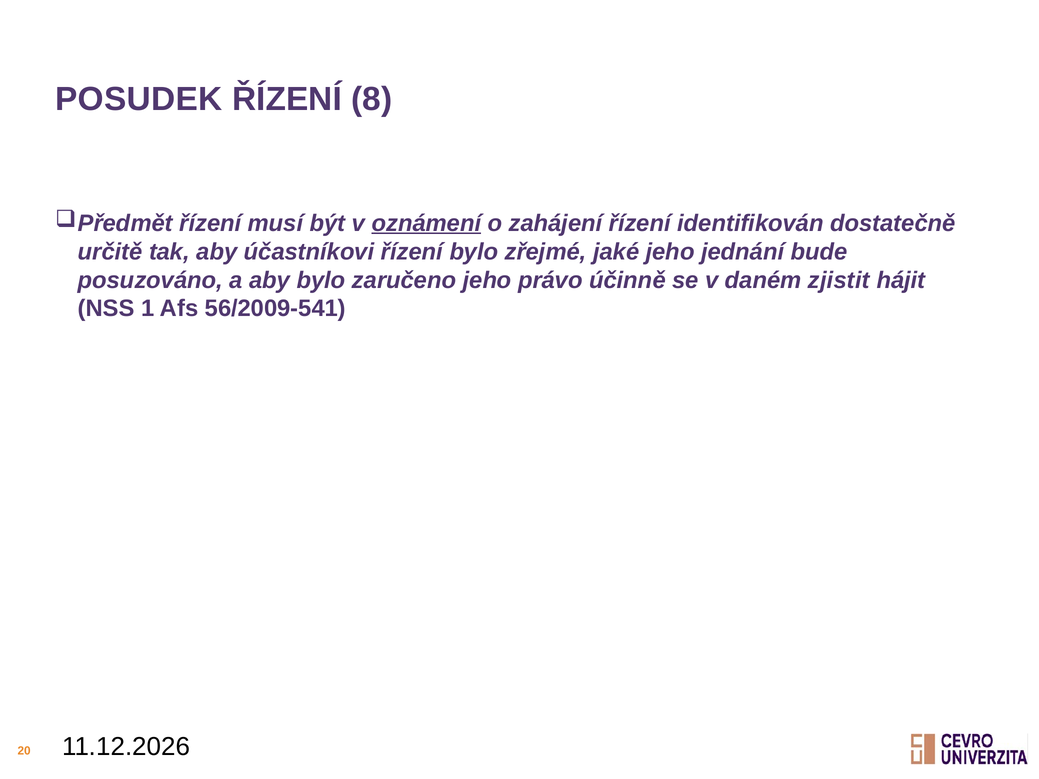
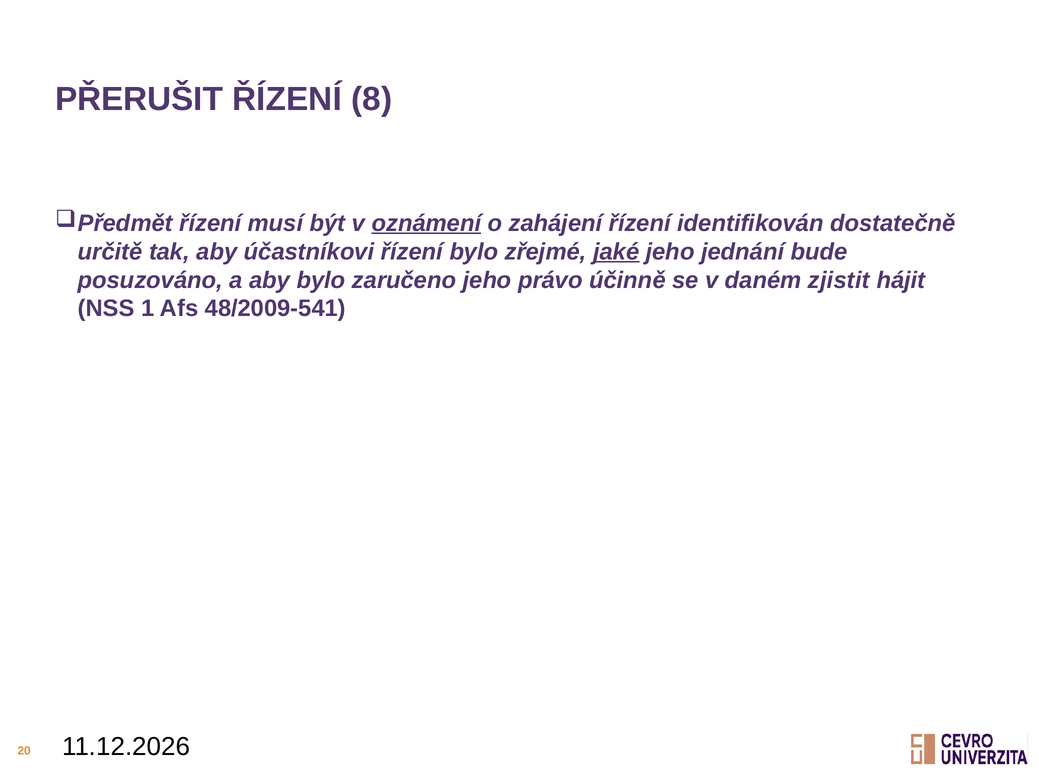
POSUDEK: POSUDEK -> PŘERUŠIT (139, 99)
jaké underline: none -> present (616, 252)
56/2009-541: 56/2009-541 -> 48/2009-541 (275, 309)
